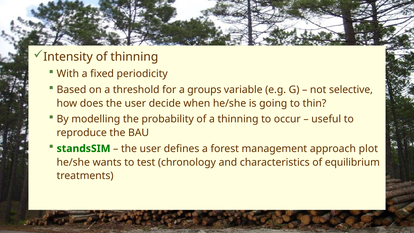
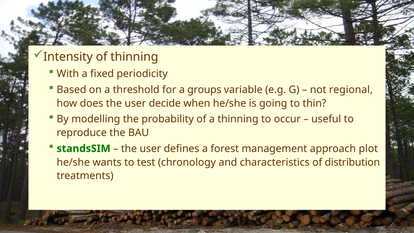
selective: selective -> regional (351, 90)
equilibrium: equilibrium -> distribution (352, 162)
